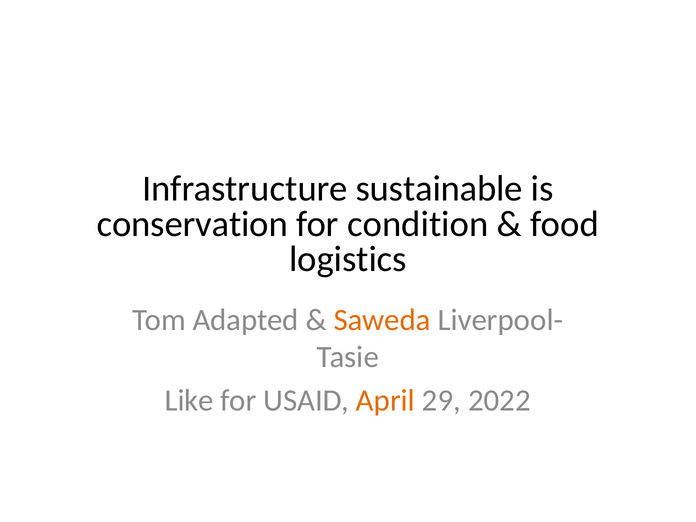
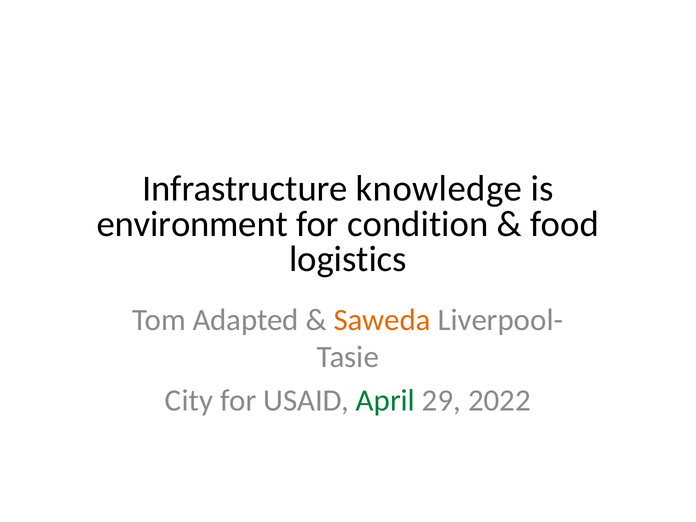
sustainable: sustainable -> knowledge (439, 189)
conservation: conservation -> environment (192, 224)
Like: Like -> City (189, 401)
April colour: orange -> green (385, 401)
